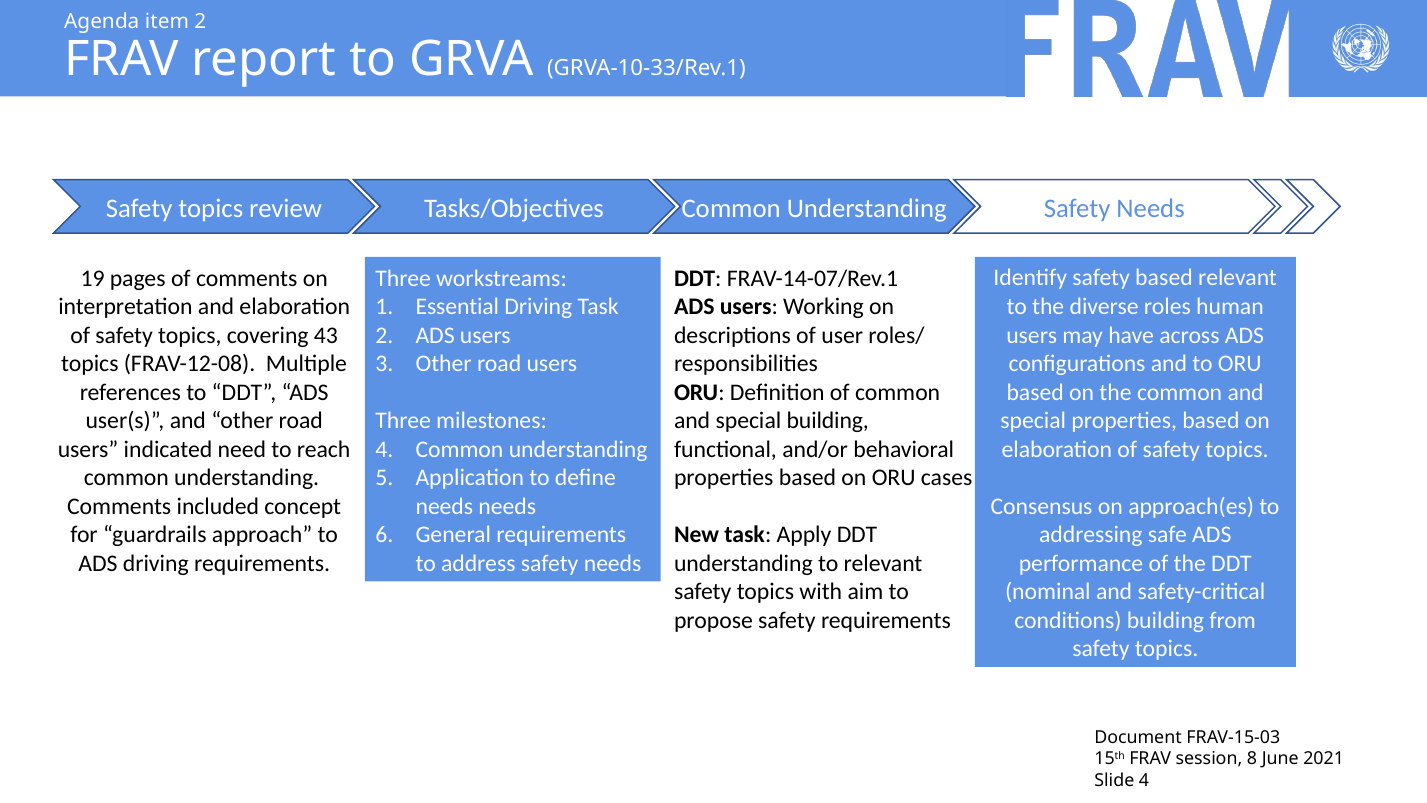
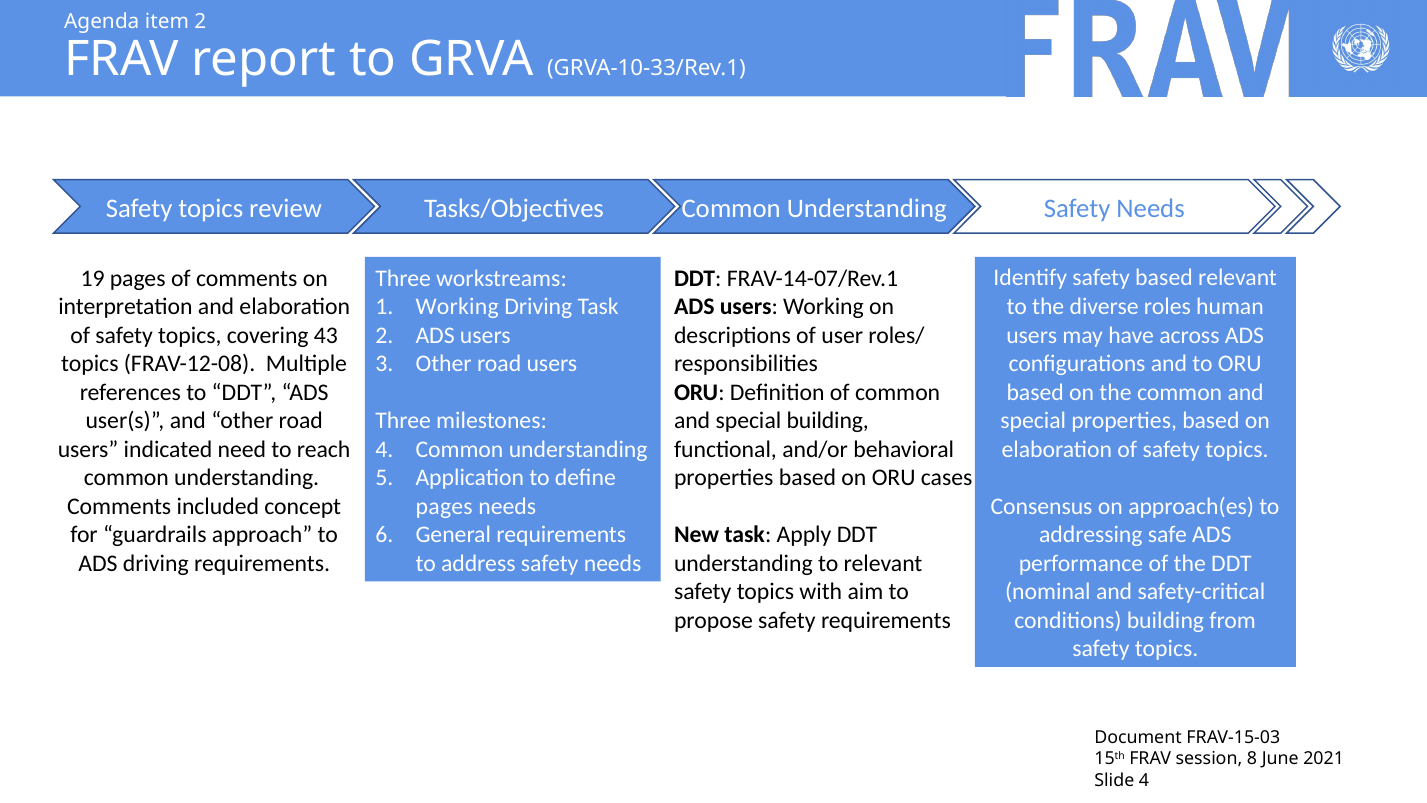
Essential: Essential -> Working (457, 307)
needs: needs -> pages (444, 506)
